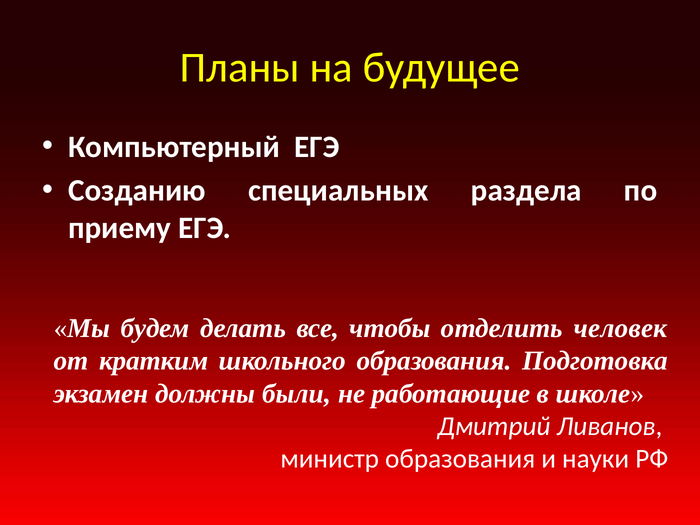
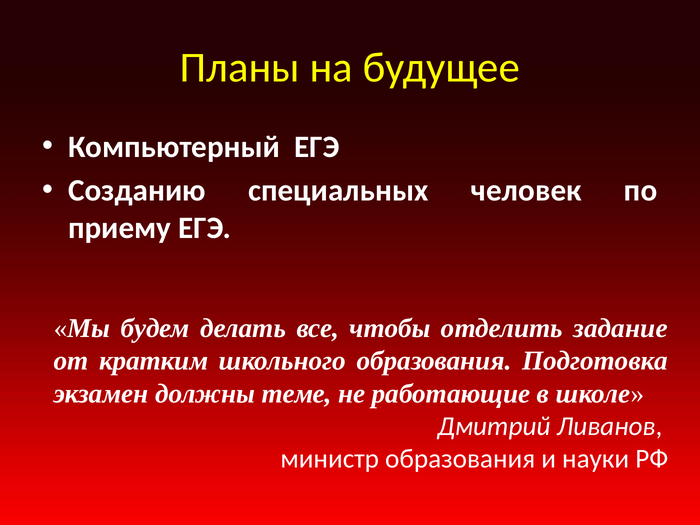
раздела: раздела -> человек (526, 190)
человек: человек -> задание (621, 328)
были: были -> теме (297, 394)
